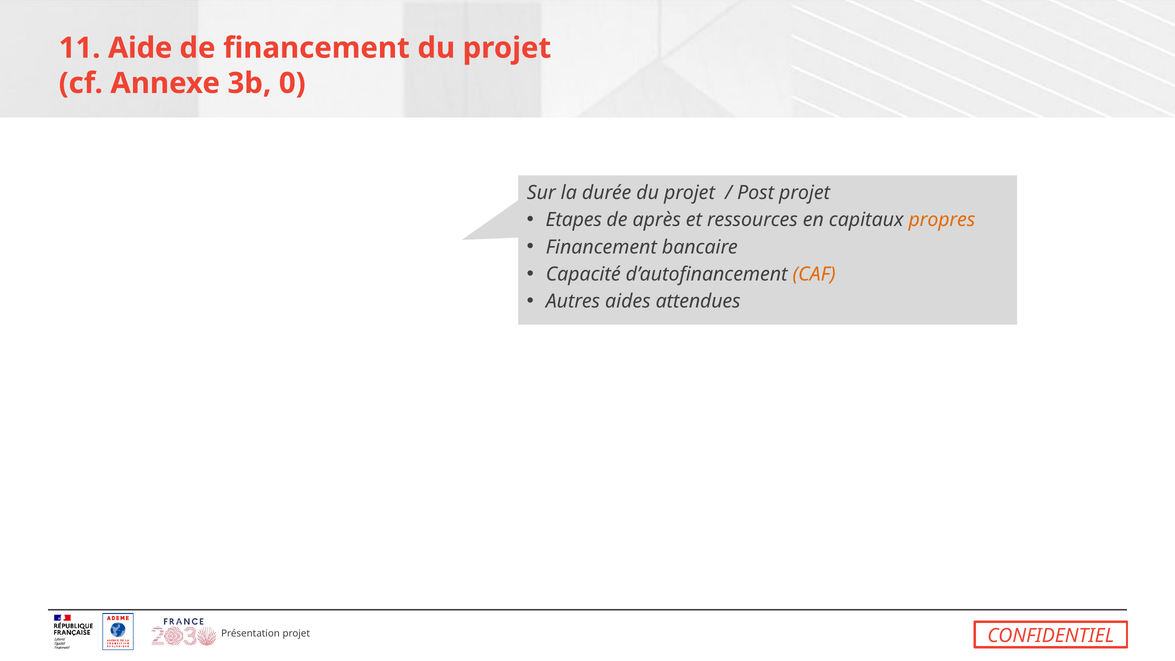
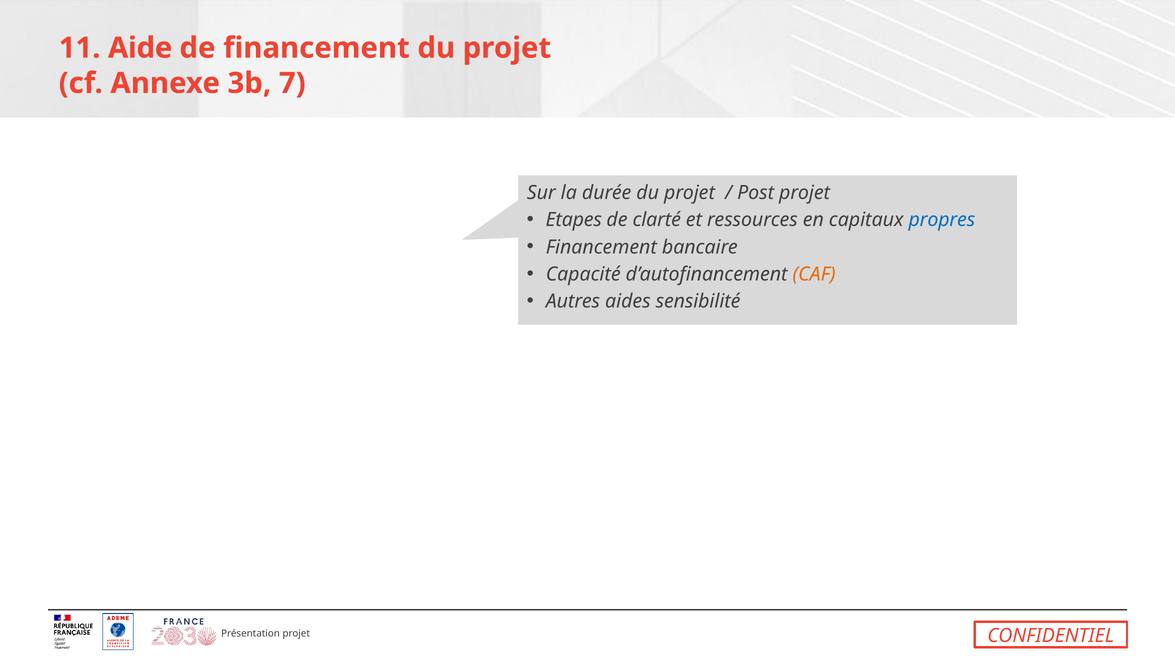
0: 0 -> 7 (292, 83)
après: après -> clarté (657, 220)
propres colour: orange -> blue (942, 220)
attendues: attendues -> sensibilité (698, 301)
